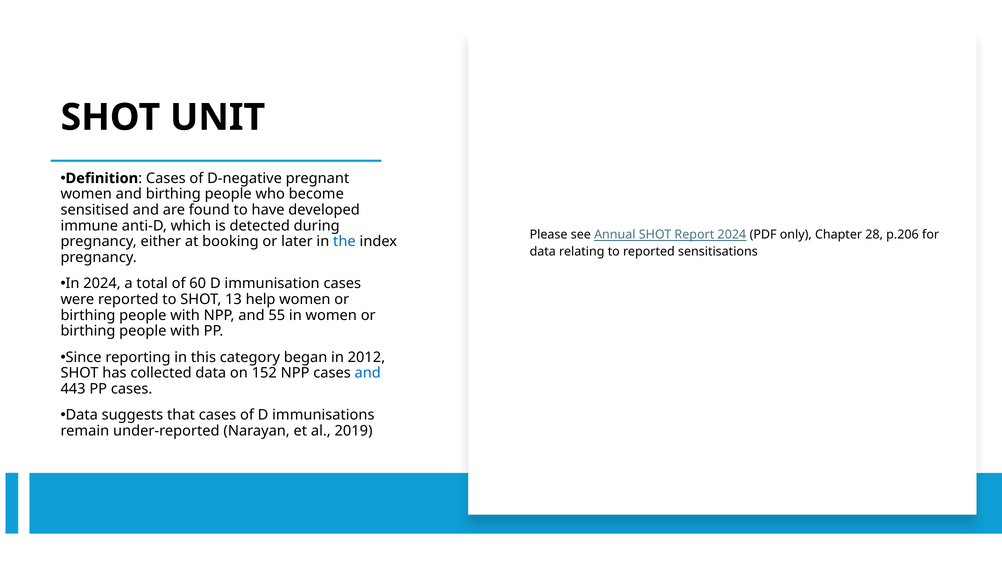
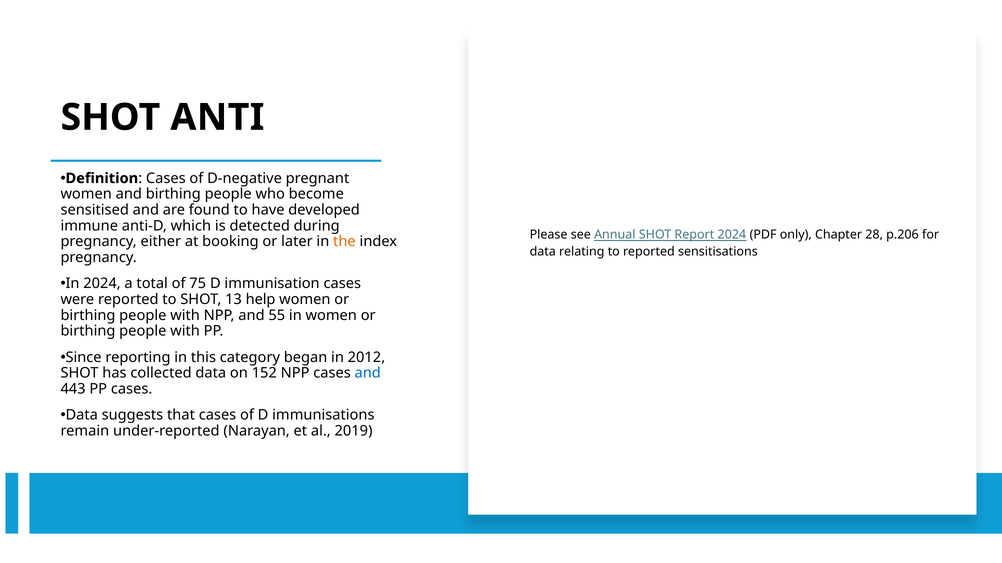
UNIT: UNIT -> ANTI (217, 118)
the colour: blue -> orange (344, 242)
60: 60 -> 75 (198, 284)
